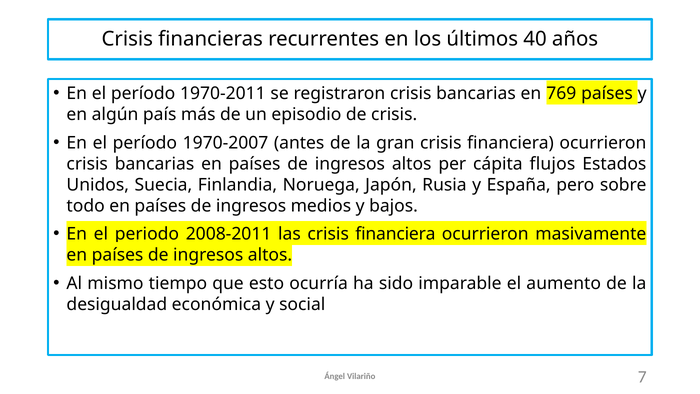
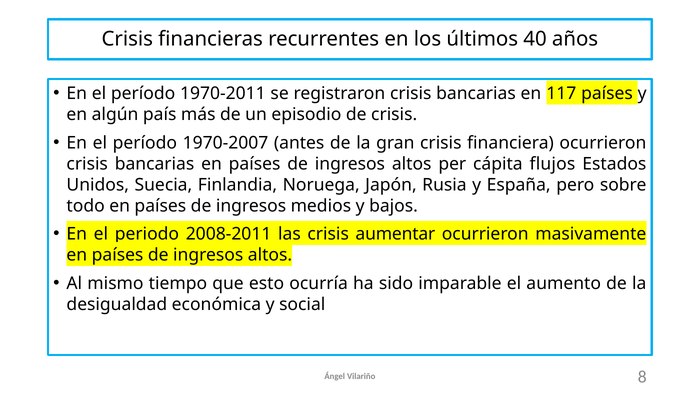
769: 769 -> 117 (561, 93)
financiera: financiera -> aumentar (395, 234)
7: 7 -> 8 (642, 376)
